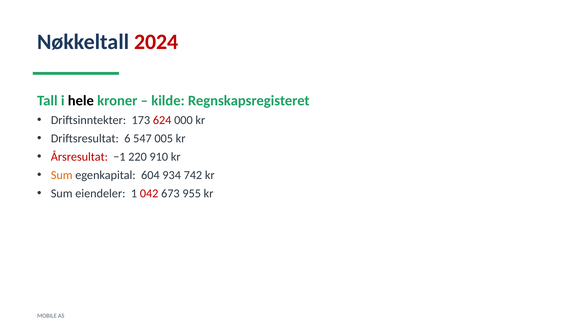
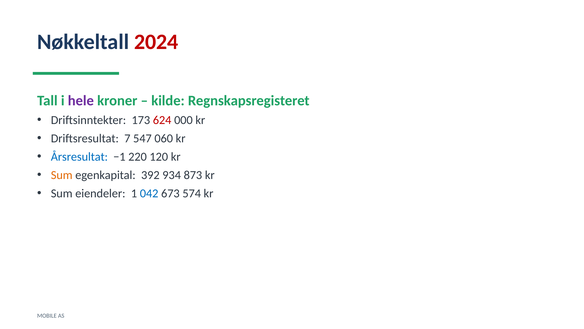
hele colour: black -> purple (81, 101)
6: 6 -> 7 (127, 138)
005: 005 -> 060 (164, 138)
Årsresultat colour: red -> blue (79, 157)
910: 910 -> 120 (159, 157)
604: 604 -> 392 (150, 175)
742: 742 -> 873 (193, 175)
042 colour: red -> blue (149, 193)
955: 955 -> 574 (192, 193)
